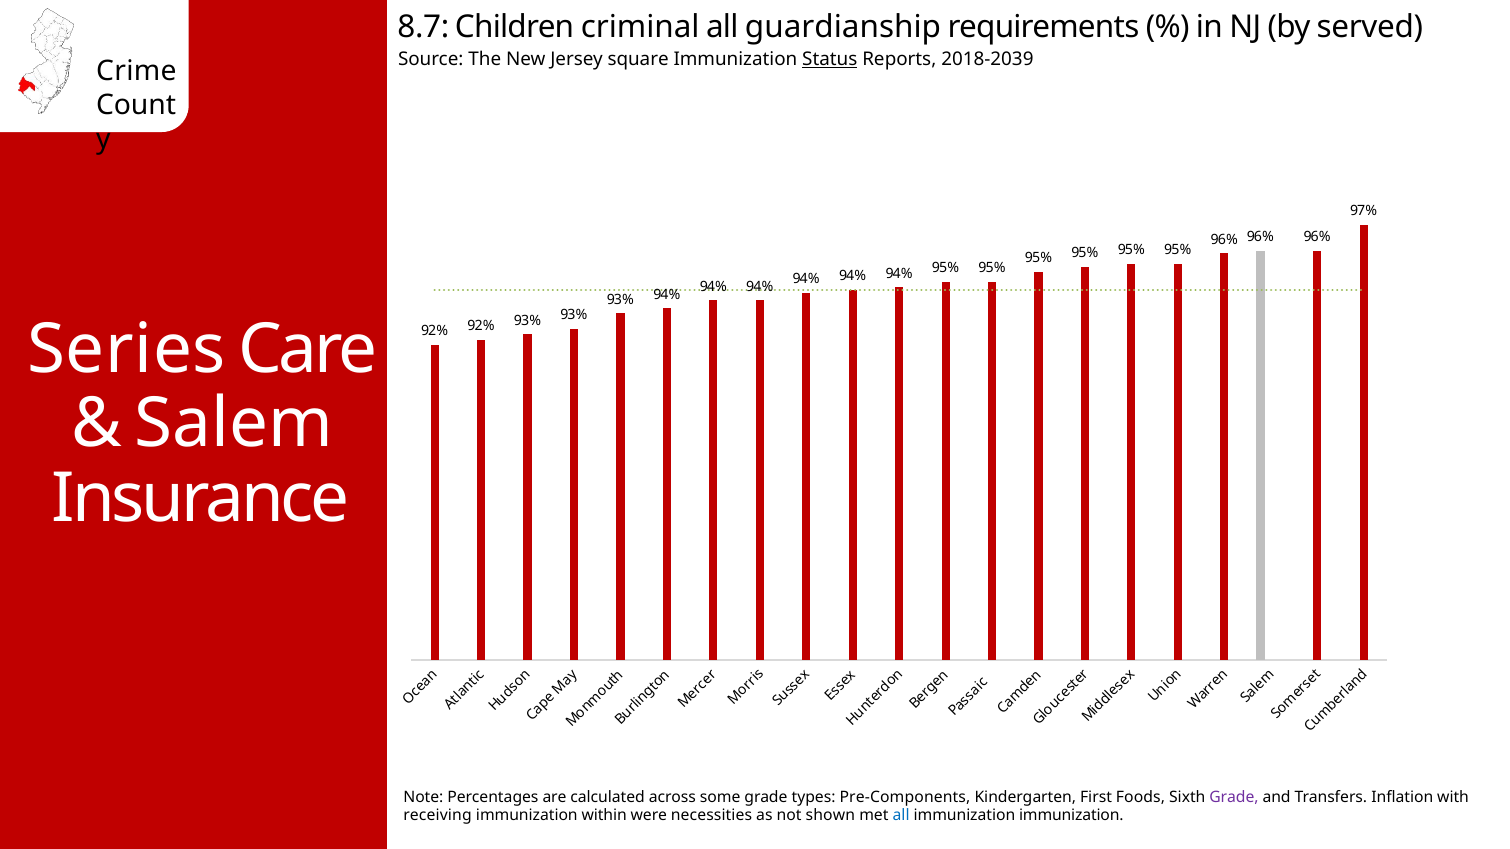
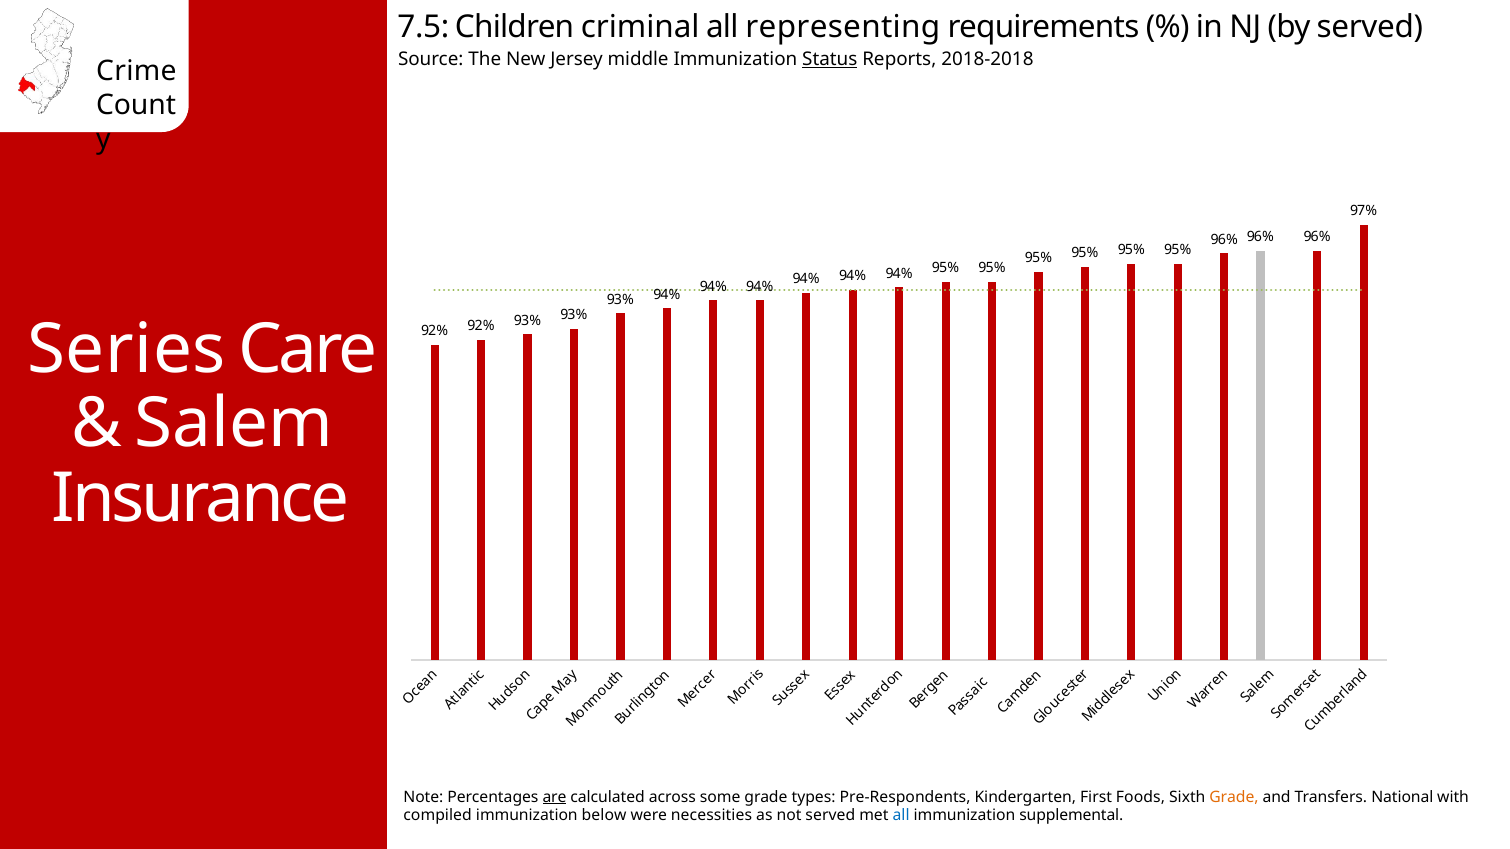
8.7: 8.7 -> 7.5 (423, 27)
guardianship: guardianship -> representing (843, 27)
square: square -> middle (638, 59)
2018-2039: 2018-2039 -> 2018-2018 (987, 59)
are underline: none -> present (554, 797)
Pre-Components: Pre-Components -> Pre-Respondents (905, 797)
Grade colour: purple -> orange (1234, 797)
Inflation: Inflation -> National (1402, 797)
receiving: receiving -> compiled (438, 816)
within: within -> below (604, 816)
not shown: shown -> served (830, 816)
immunization immunization: immunization -> supplemental (1071, 816)
